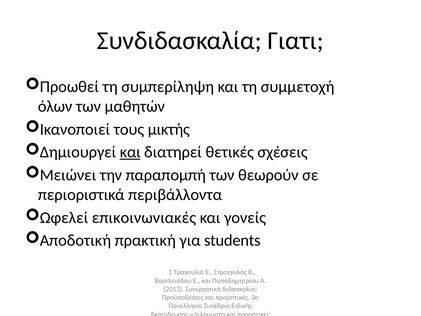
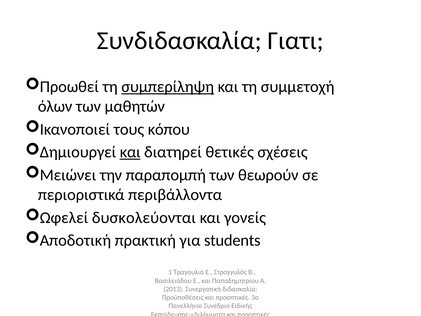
συμπερίληψη underline: none -> present (168, 87)
μικτής: μικτής -> κόπου (169, 129)
επικοινωνιακές: επικοινωνιακές -> δυσκολεύονται (144, 217)
